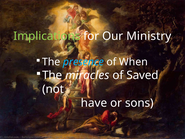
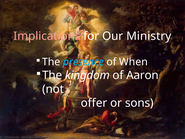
Implications colour: light green -> pink (47, 36)
miracles: miracles -> kingdom (87, 75)
Saved: Saved -> Aaron (142, 75)
have: have -> offer (94, 103)
